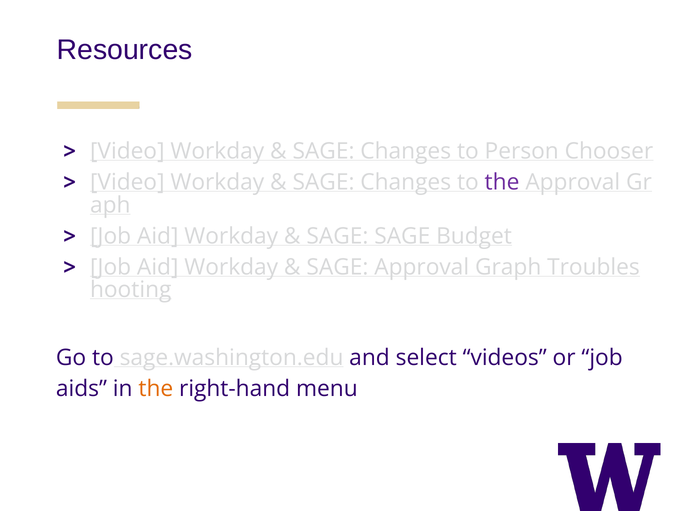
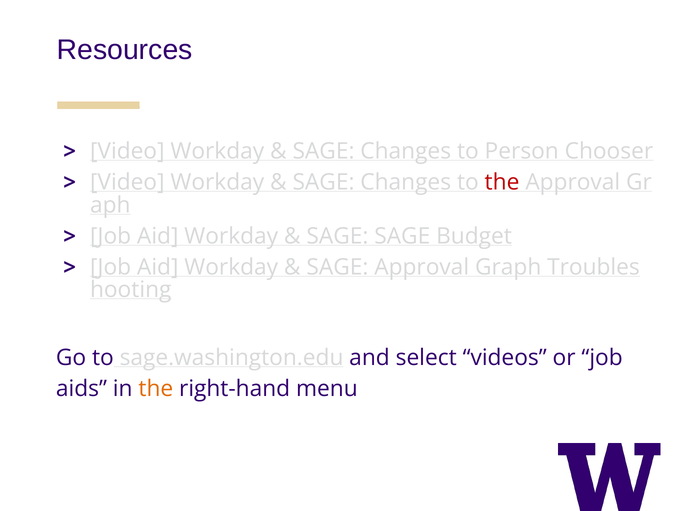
the colour: purple -> red (502, 183)
